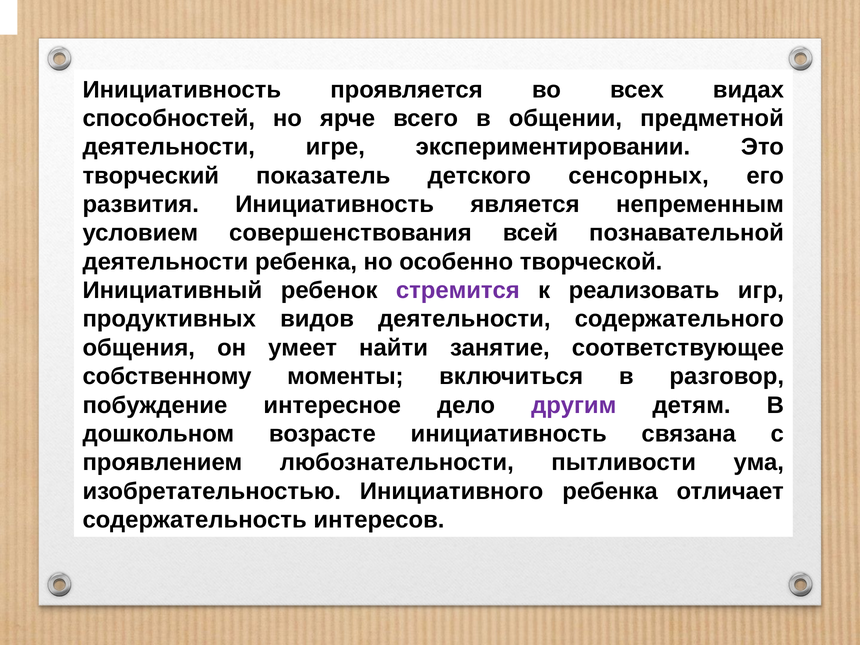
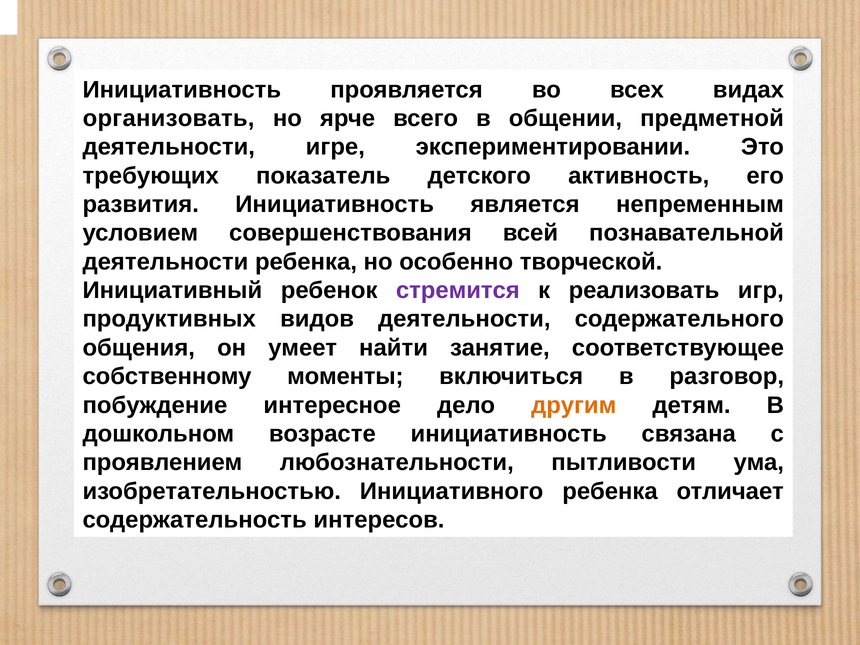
способностей: способностей -> организовать (169, 118)
творческий: творческий -> требующих (151, 176)
сенсорных: сенсорных -> активность (639, 176)
другим colour: purple -> orange (574, 405)
